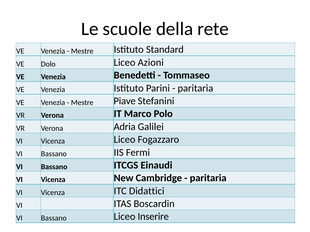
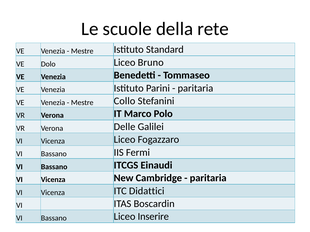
Azioni: Azioni -> Bruno (151, 63)
Piave: Piave -> Collo (125, 101)
Adria: Adria -> Delle (125, 127)
